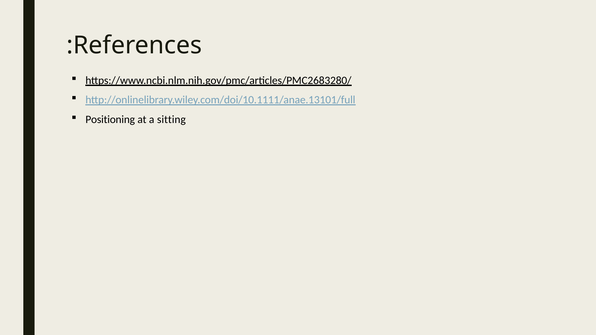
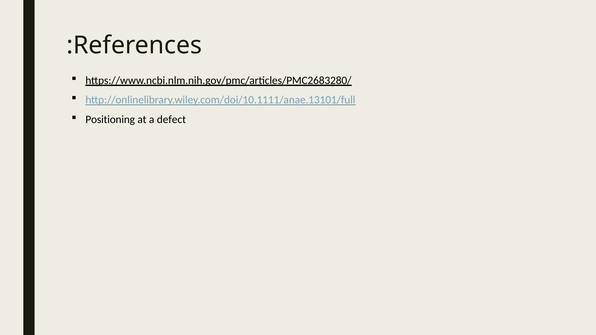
sitting: sitting -> defect (171, 120)
